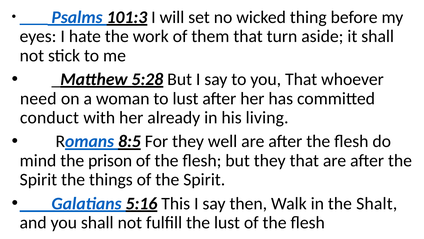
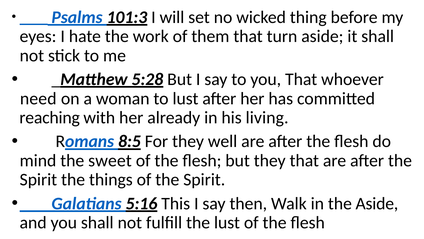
conduct: conduct -> reaching (50, 117)
prison: prison -> sweet (110, 160)
the Shalt: Shalt -> Aside (377, 203)
